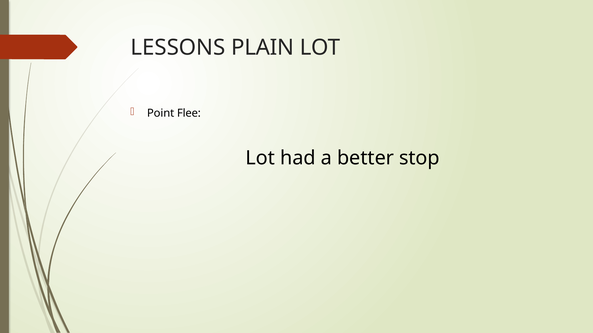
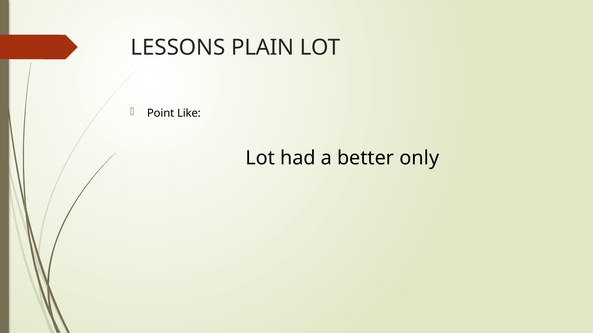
Flee: Flee -> Like (189, 113)
stop: stop -> only (419, 158)
